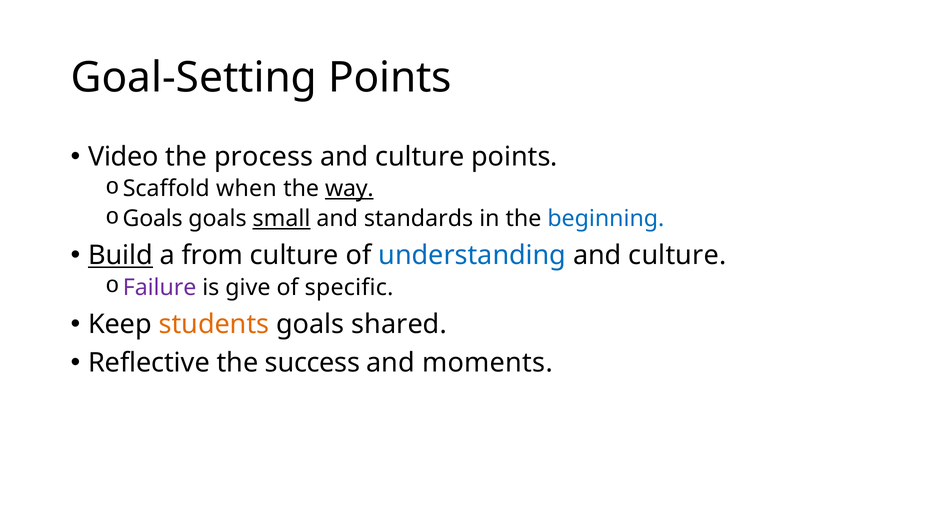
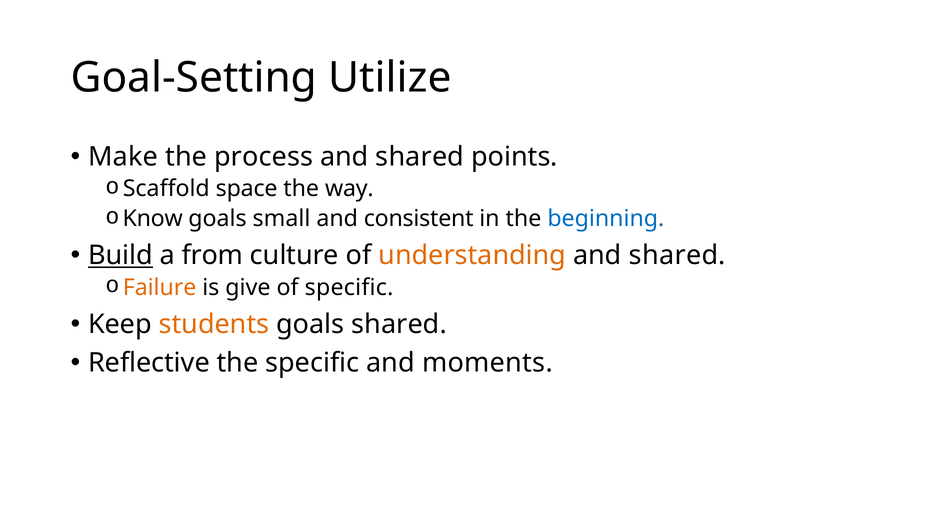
Goal-Setting Points: Points -> Utilize (390, 78)
Video: Video -> Make (123, 157)
culture: culture -> shared (420, 157)
when: when -> space (247, 189)
way underline: present -> none (349, 189)
Goals: Goals -> Know (153, 218)
small underline: present -> none (281, 218)
standards: standards -> consistent (419, 218)
understanding colour: blue -> orange (472, 255)
culture: culture -> shared (677, 255)
Failure colour: purple -> orange (160, 287)
the success: success -> specific (312, 363)
